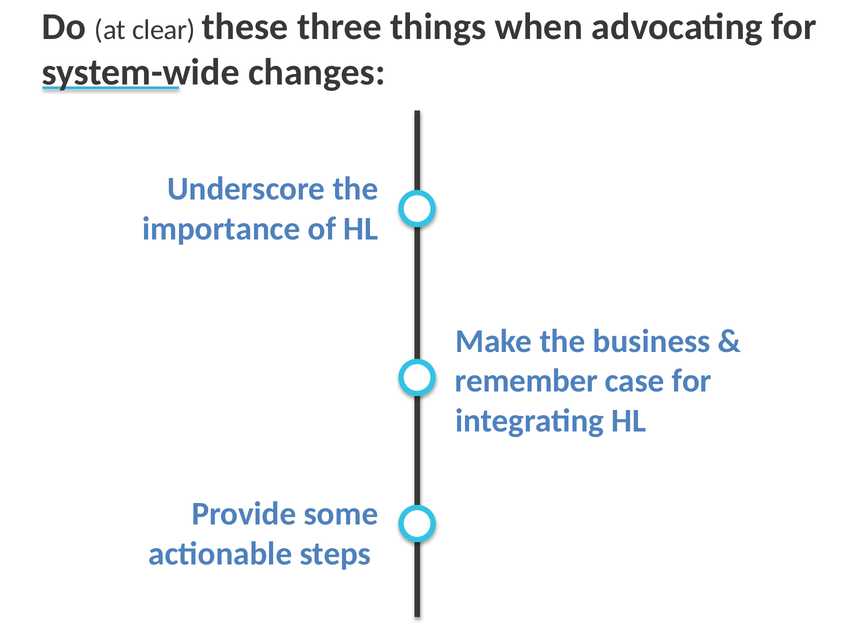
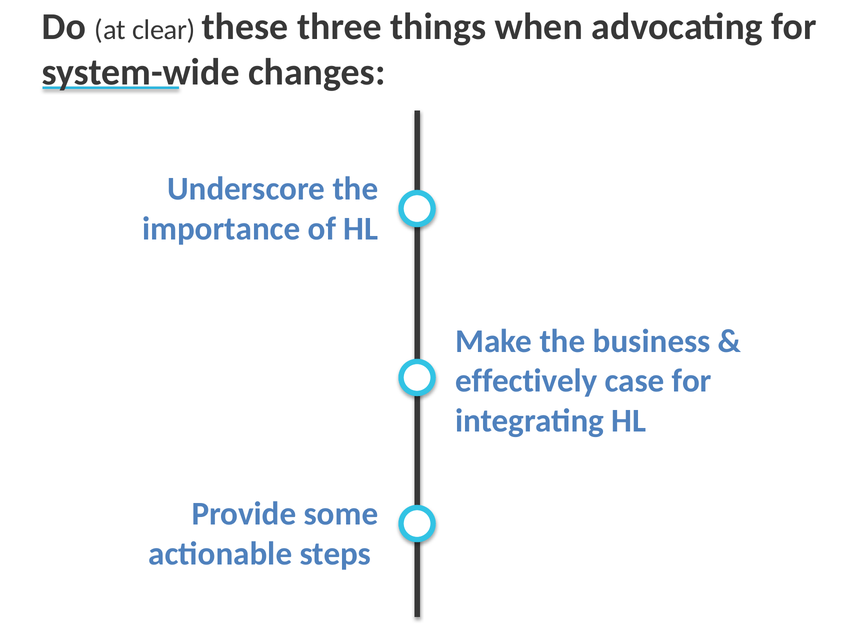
remember: remember -> effectively (526, 381)
